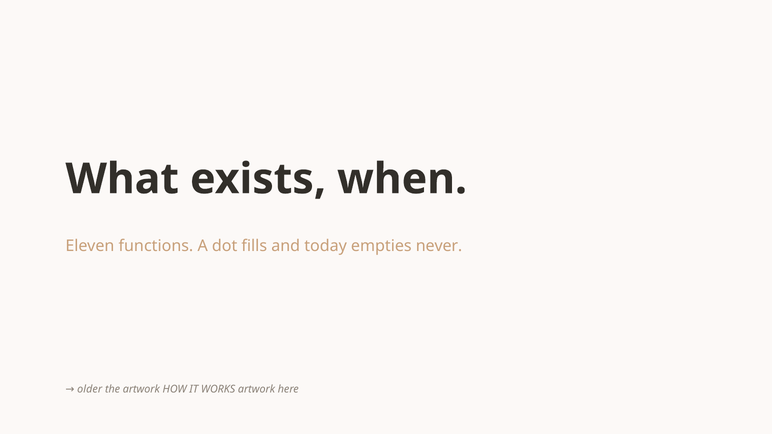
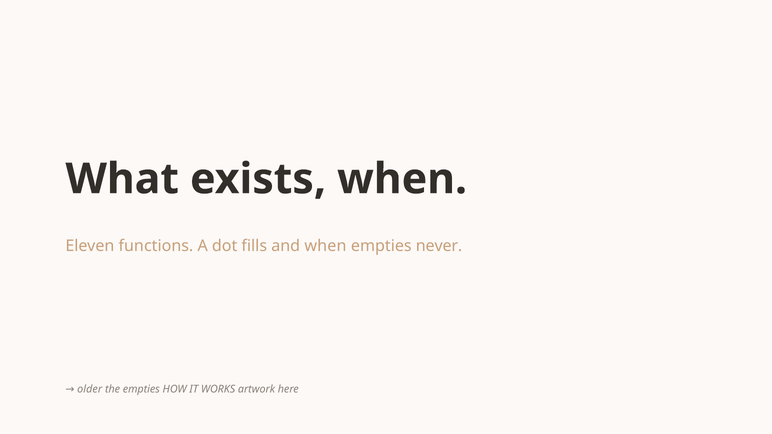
and today: today -> when (325, 246)
the artwork: artwork -> empties (141, 389)
